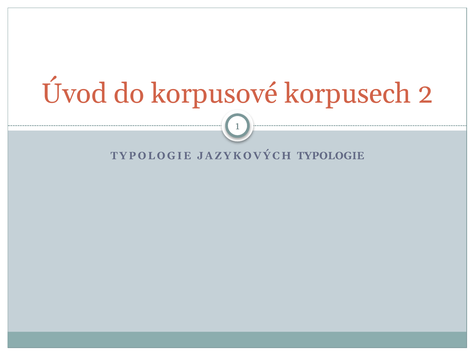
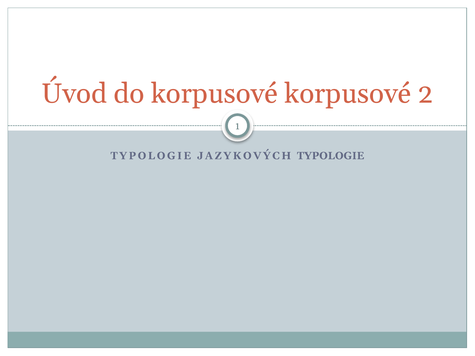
korpusové korpusech: korpusech -> korpusové (348, 94)
